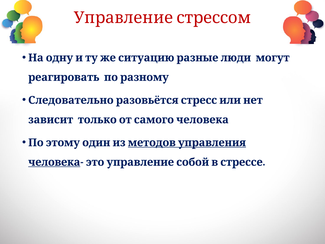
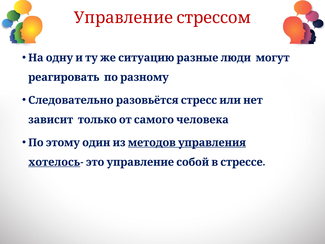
человека: человека -> хотелось (54, 162)
